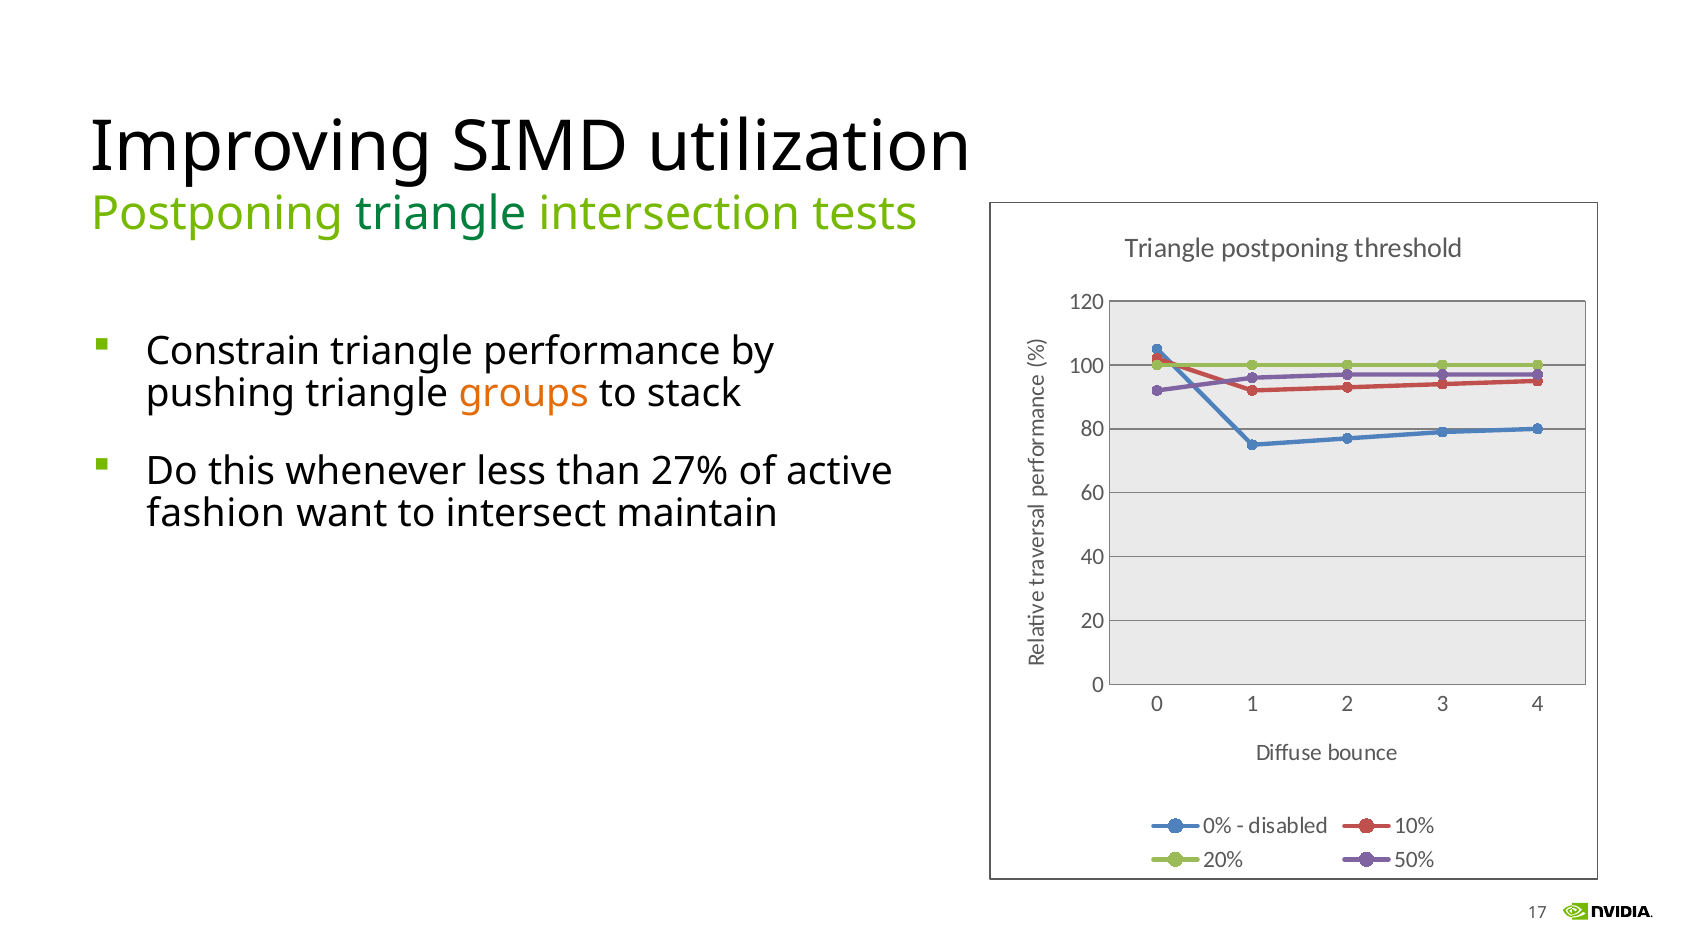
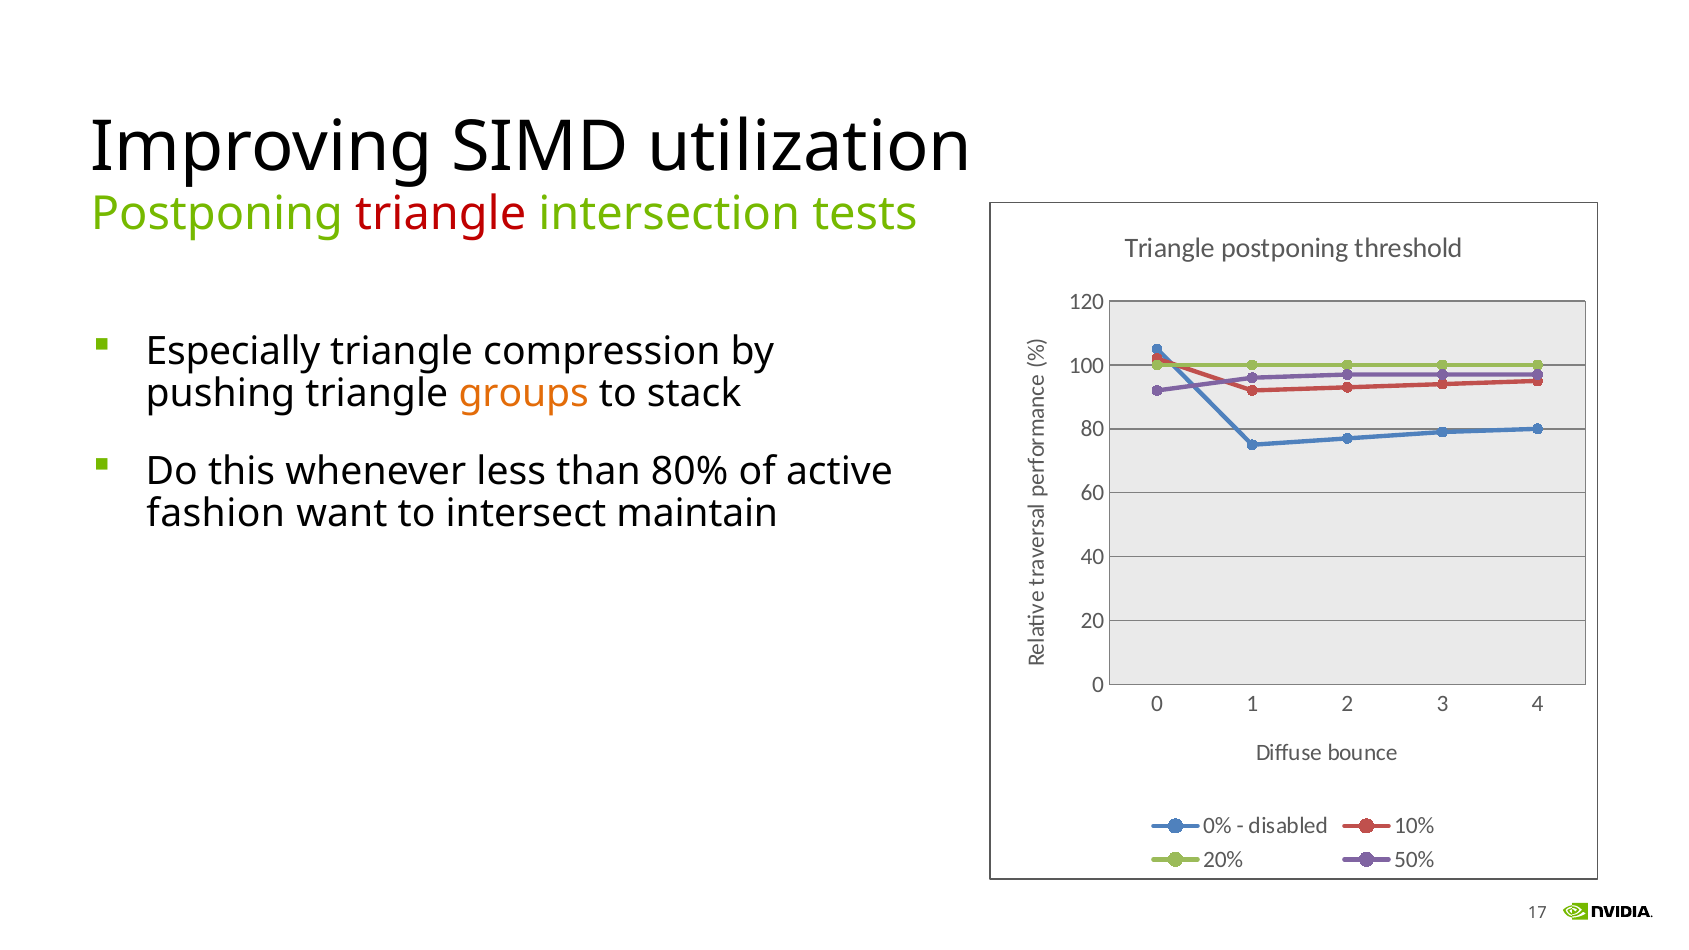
triangle colour: green -> red (441, 214)
Constrain: Constrain -> Especially (233, 352)
performance: performance -> compression (602, 352)
27%: 27% -> 80% (690, 471)
